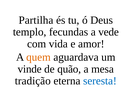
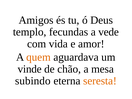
Partilha: Partilha -> Amigos (36, 20)
quão: quão -> chão (69, 69)
tradição: tradição -> subindo (33, 81)
seresta colour: blue -> orange (100, 81)
